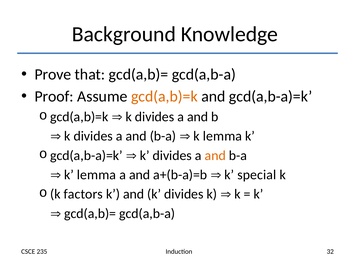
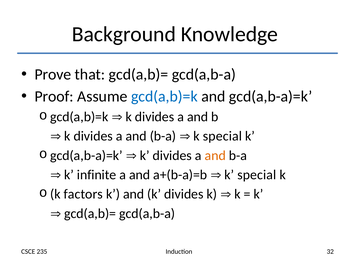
gcd(a,b)=k colour: orange -> blue (164, 97)
lemma: lemma -> special (222, 136)
lemma: lemma -> infinite (97, 175)
